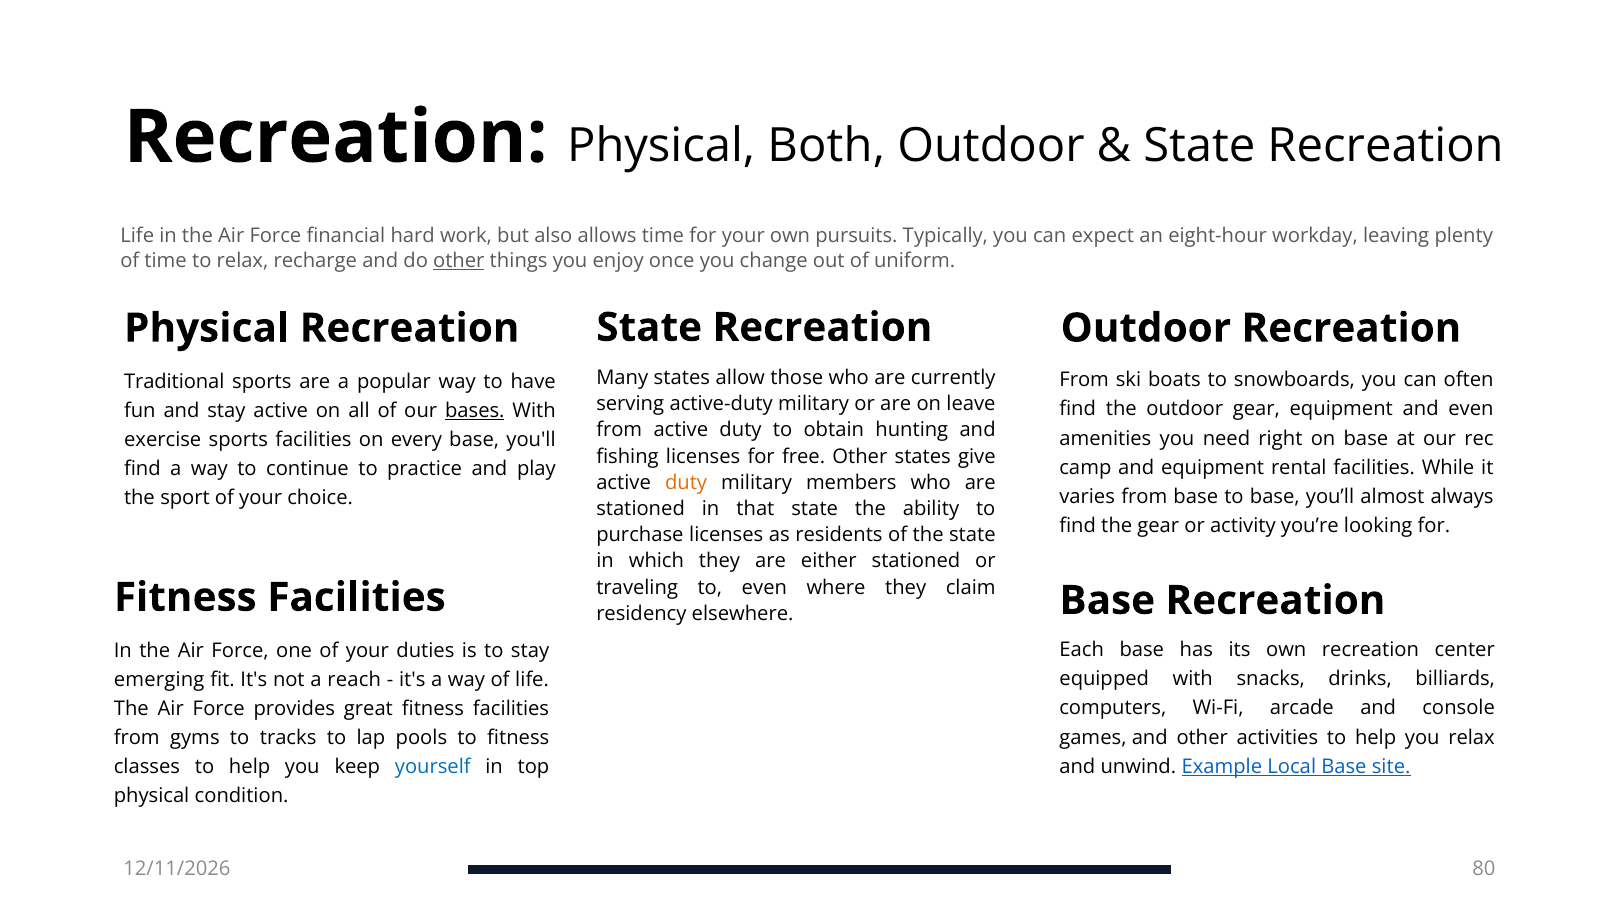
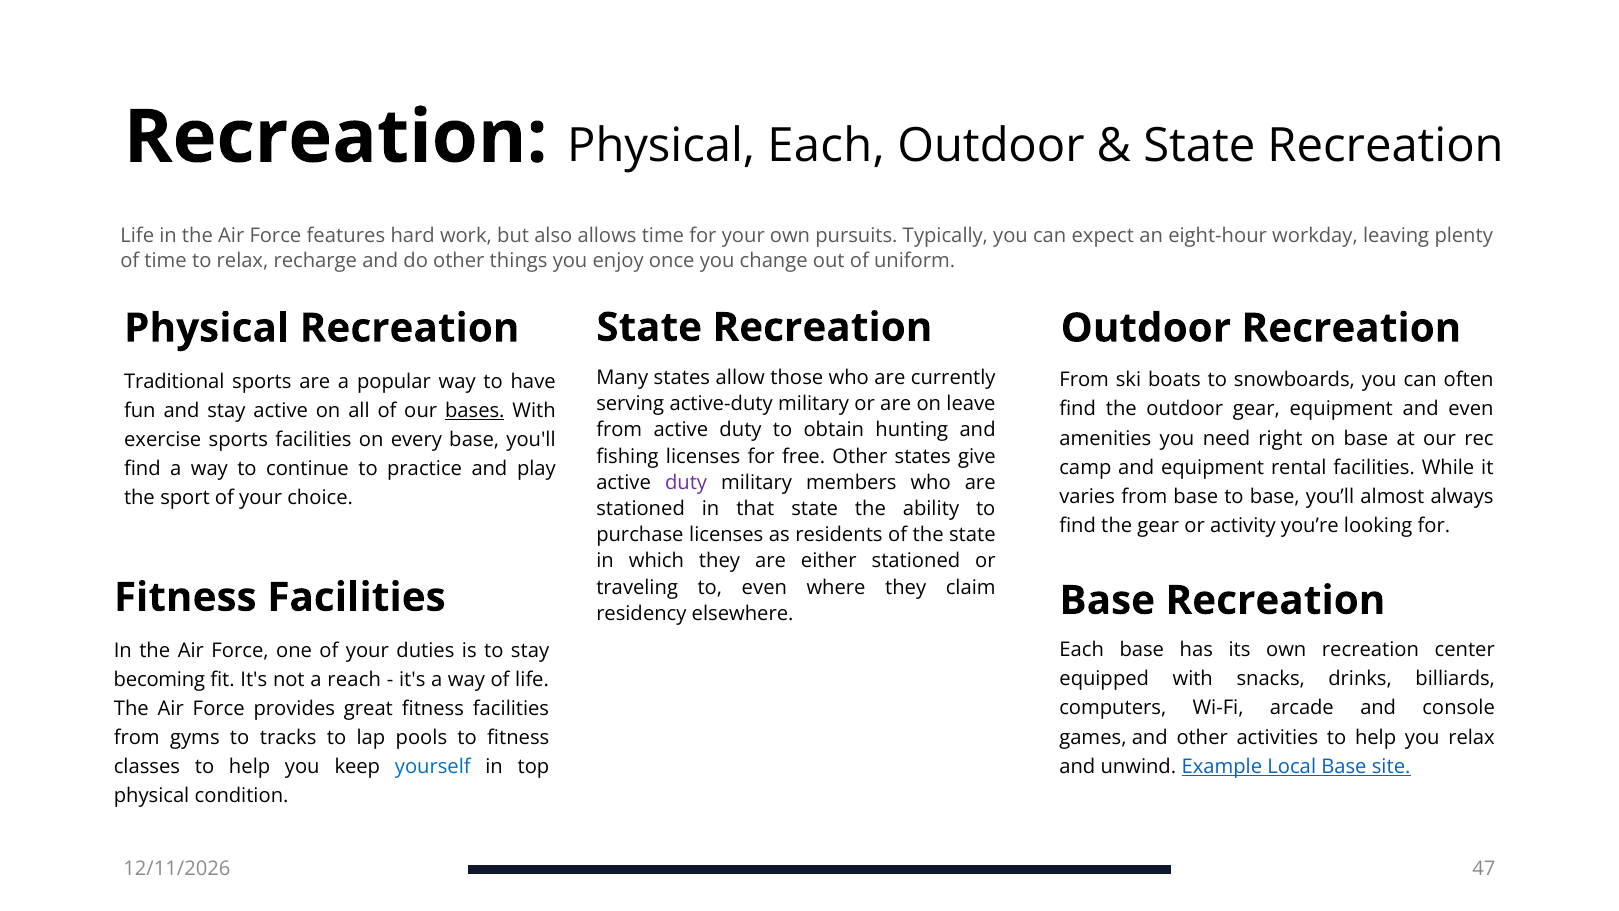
Physical Both: Both -> Each (826, 146)
financial: financial -> features (346, 236)
other underline: present -> none (459, 260)
duty colour: orange -> purple (686, 482)
emerging: emerging -> becoming (159, 680)
80: 80 -> 47 (1484, 868)
